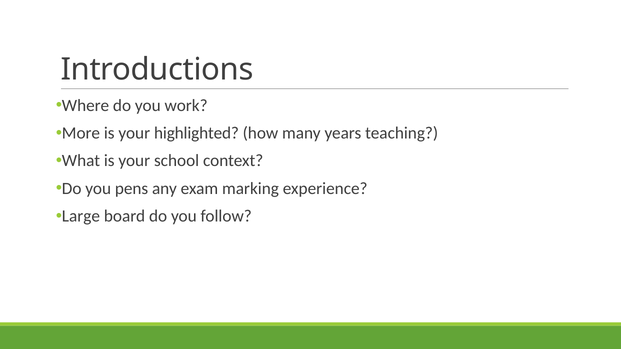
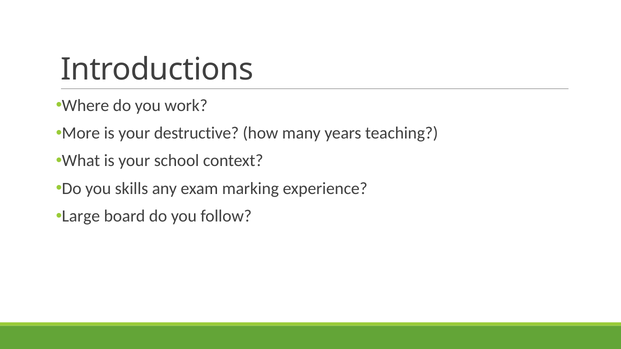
highlighted: highlighted -> destructive (196, 133)
pens: pens -> skills (132, 189)
